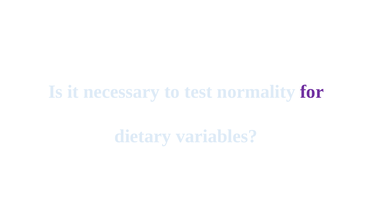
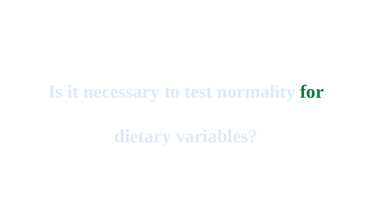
for colour: purple -> green (312, 92)
